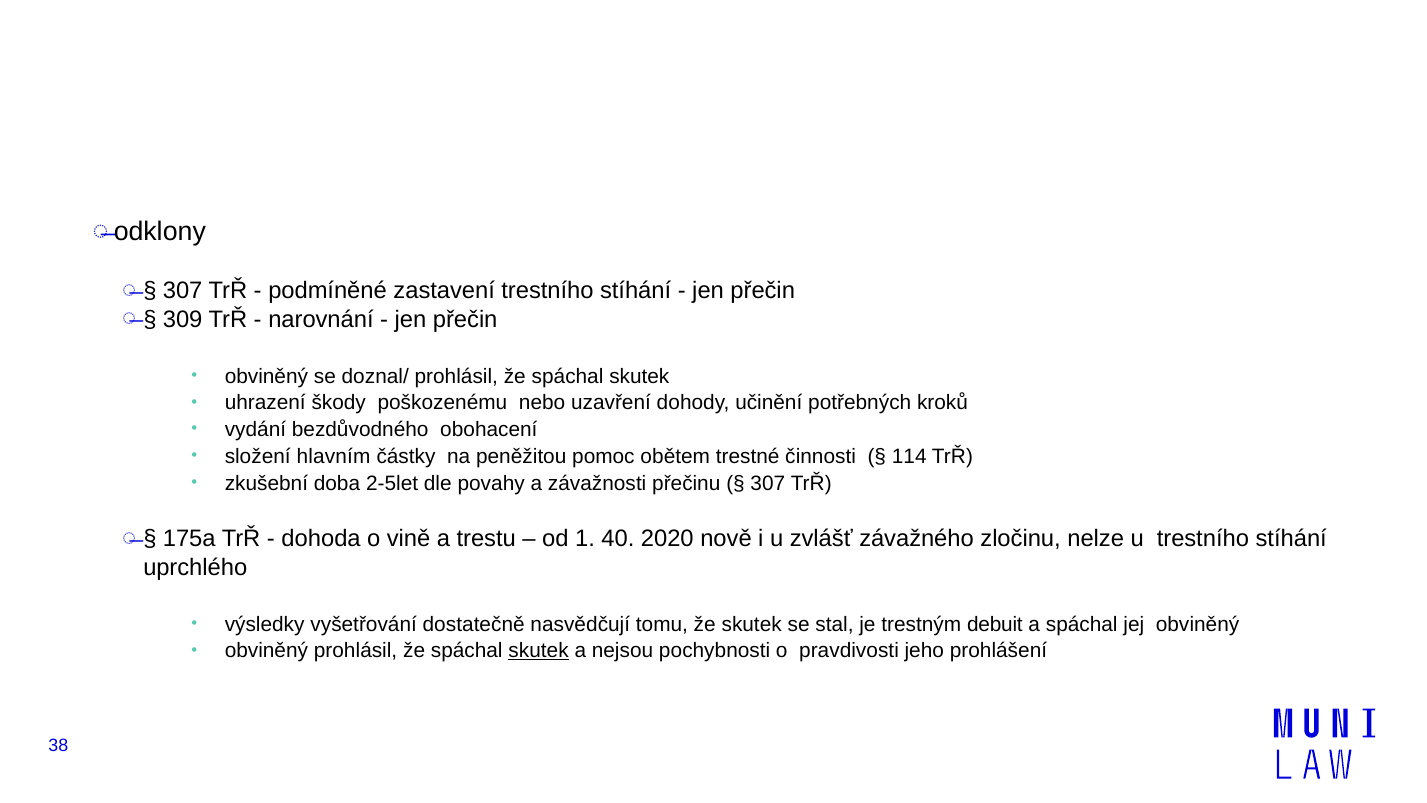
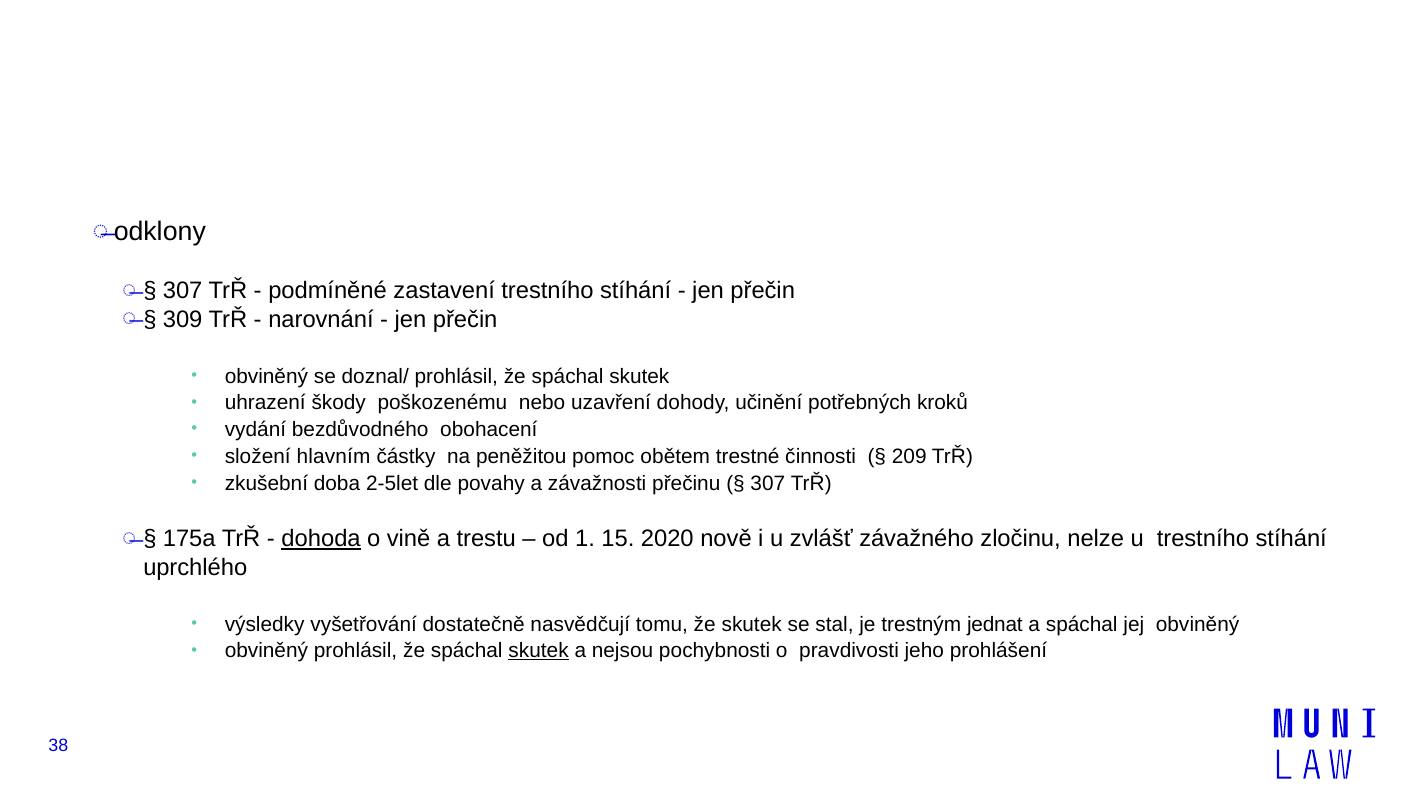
114: 114 -> 209 (909, 456)
dohoda underline: none -> present (321, 539)
40: 40 -> 15 (618, 539)
debuit: debuit -> jednat (995, 624)
